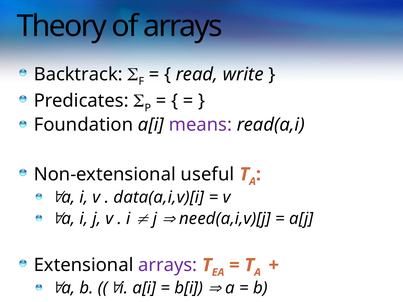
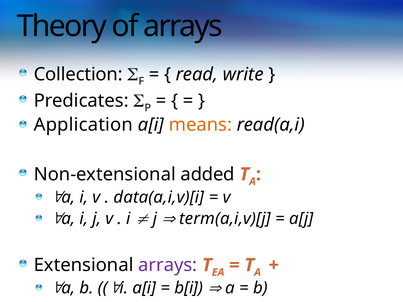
Backtrack: Backtrack -> Collection (78, 74)
Foundation: Foundation -> Application (83, 125)
means colour: purple -> orange (200, 125)
useful: useful -> added (208, 174)
need(a,i,v)[j: need(a,i,v)[j -> term(a,i,v)[j (225, 219)
